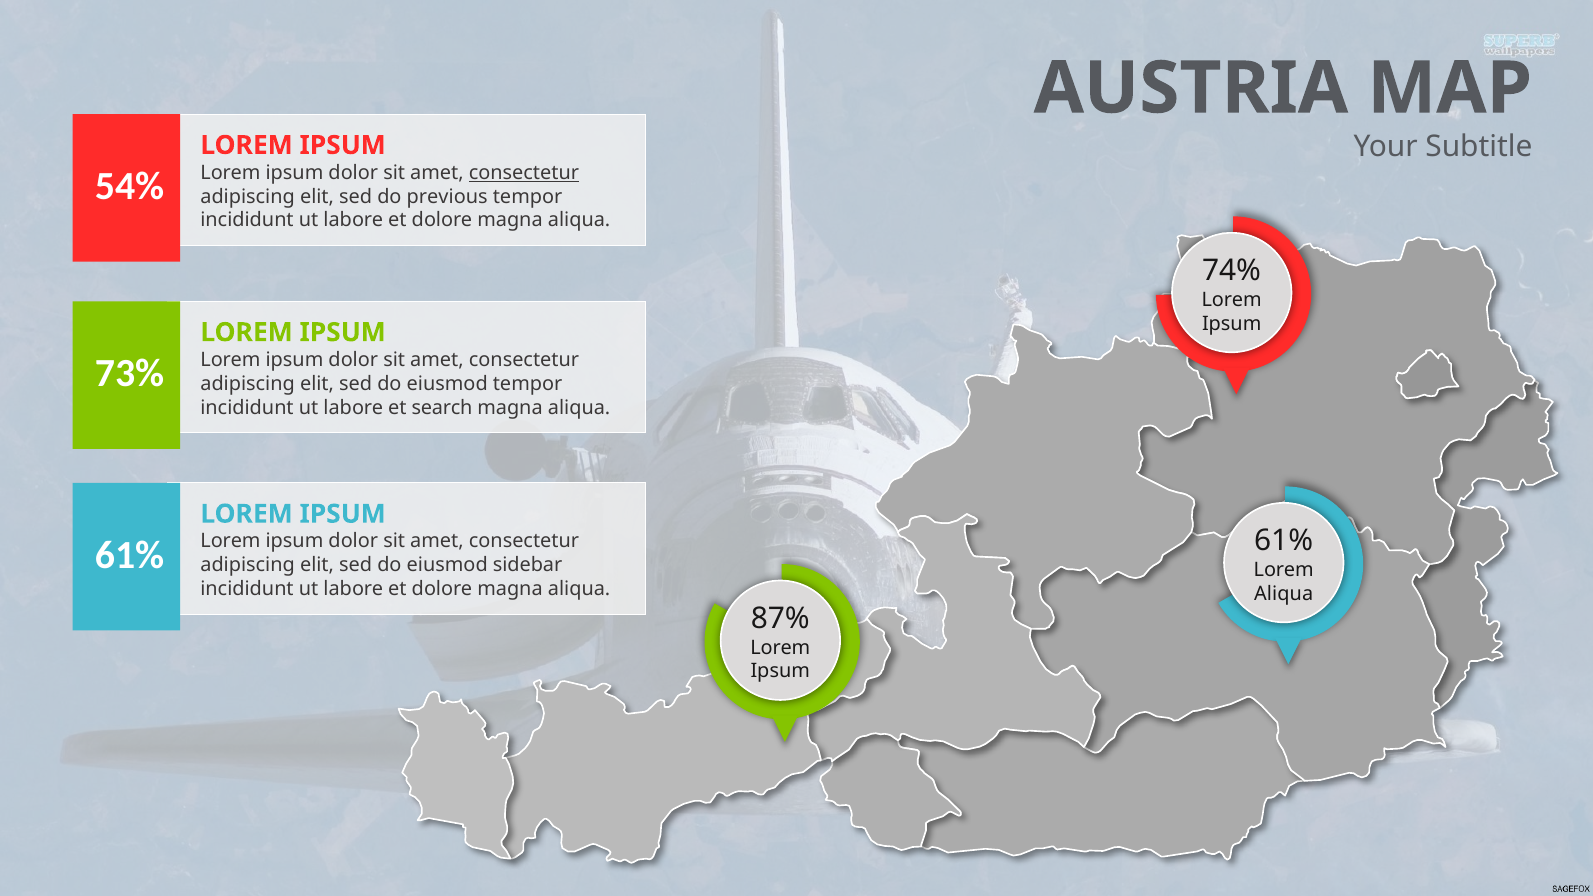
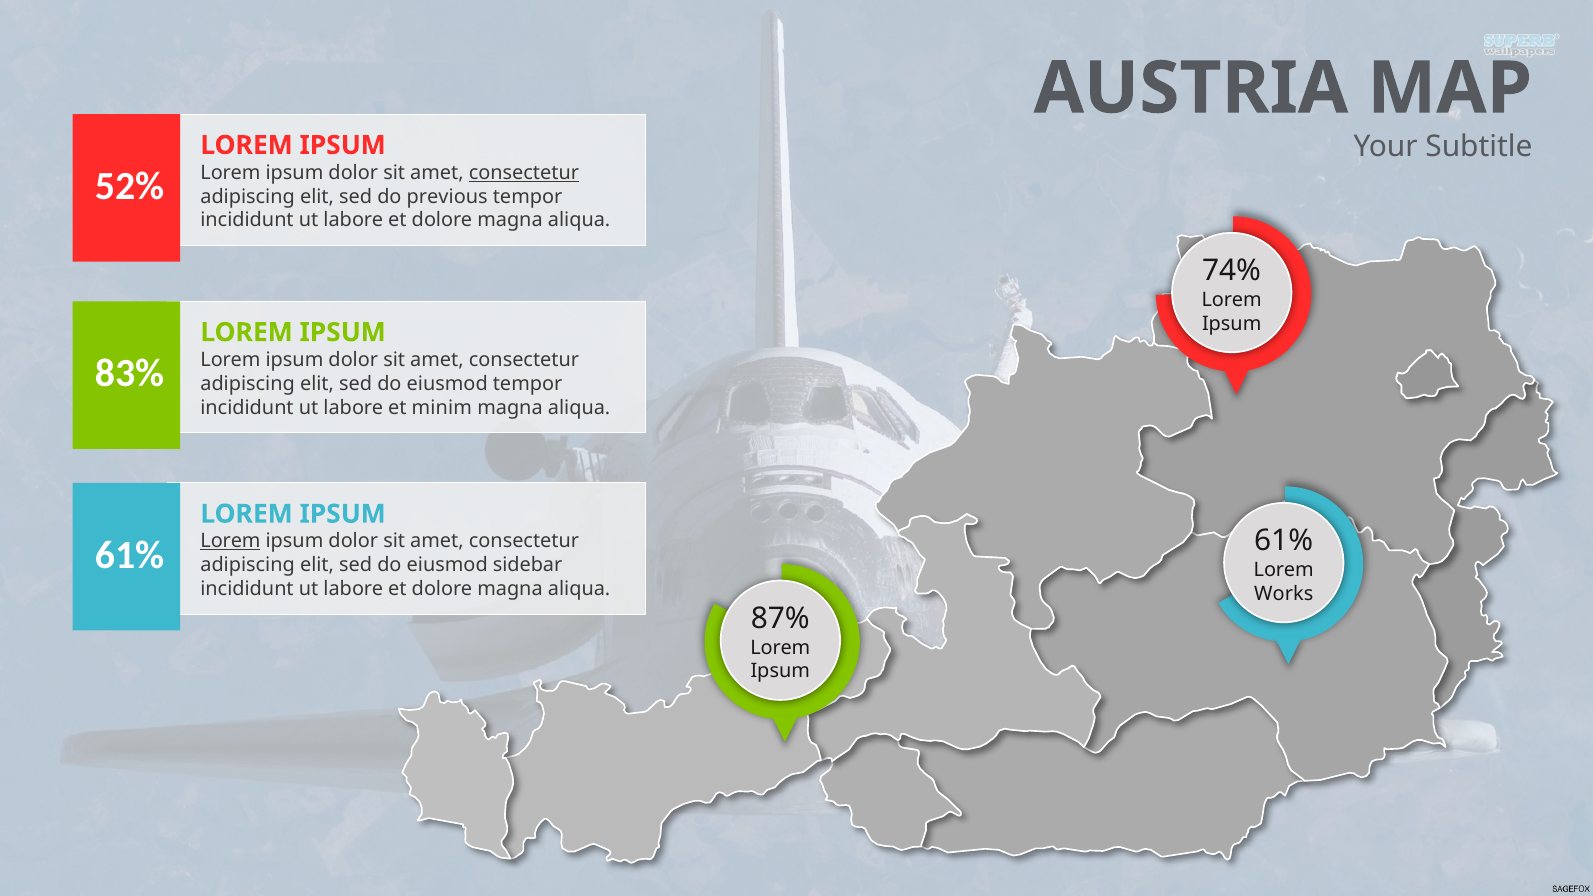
54%: 54% -> 52% (130, 187)
73%: 73% -> 83% (130, 374)
search: search -> minim (442, 408)
Lorem underline: none -> present (230, 541)
Aliqua: Aliqua -> Works (1284, 594)
